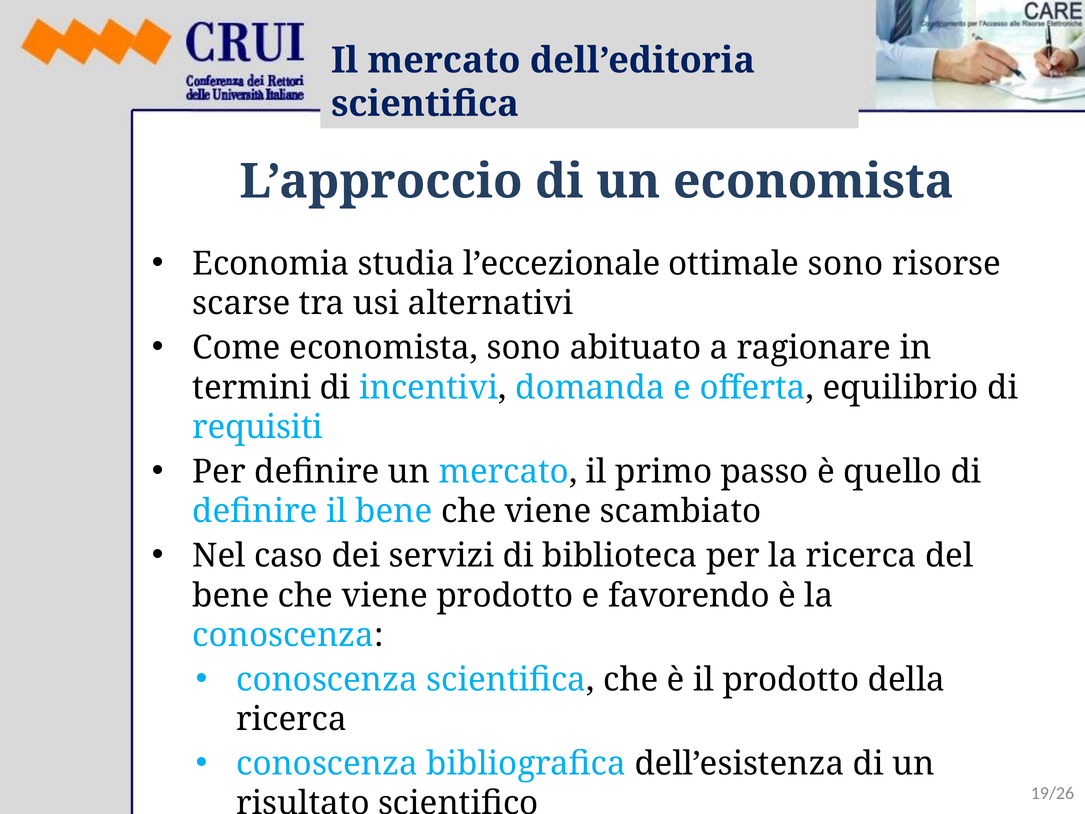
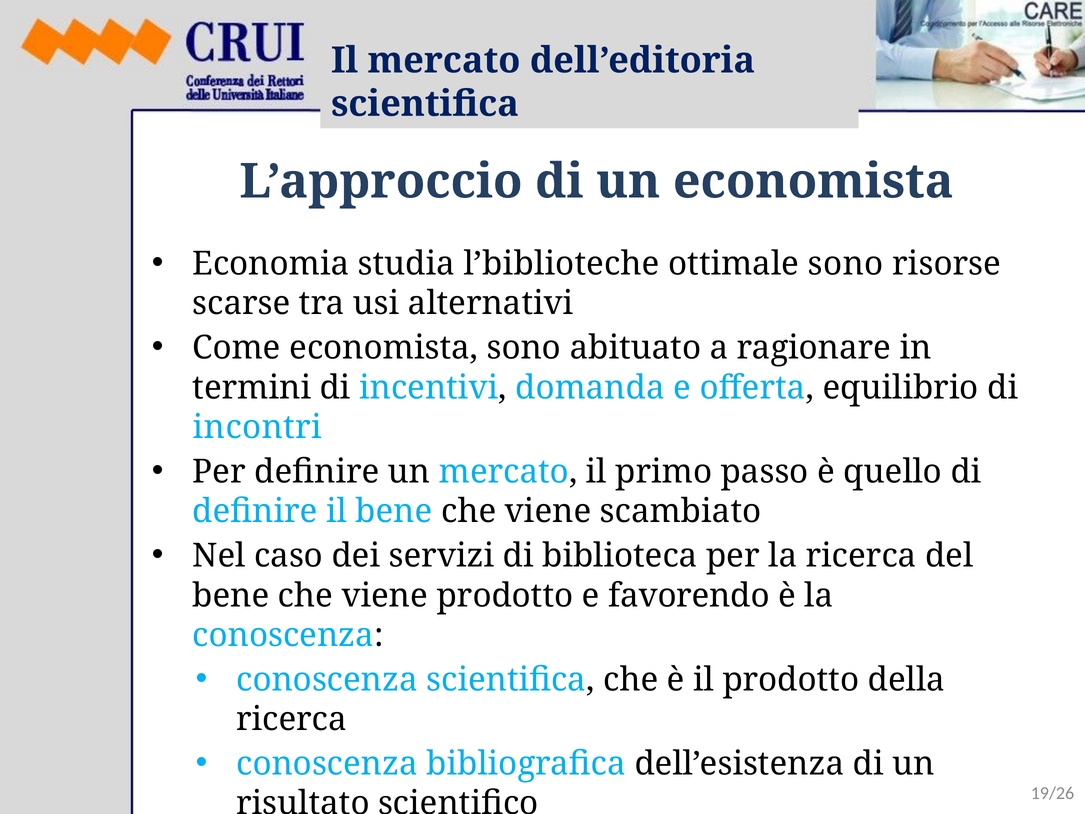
l’eccezionale: l’eccezionale -> l’biblioteche (562, 264)
requisiti: requisiti -> incontri (257, 427)
